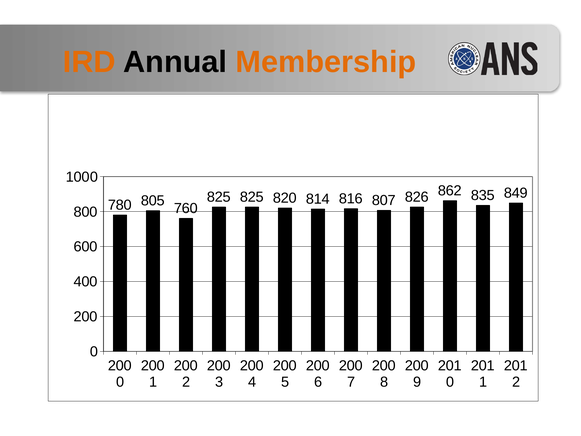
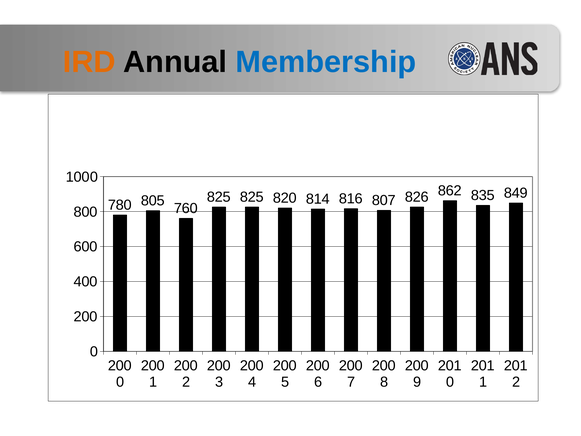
Membership colour: orange -> blue (326, 62)
